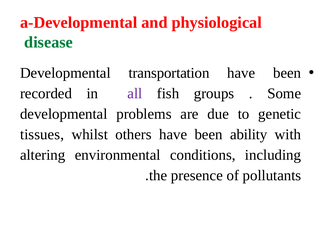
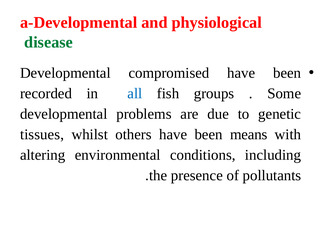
transportation: transportation -> compromised (169, 73)
all colour: purple -> blue (135, 93)
ability: ability -> means (249, 134)
